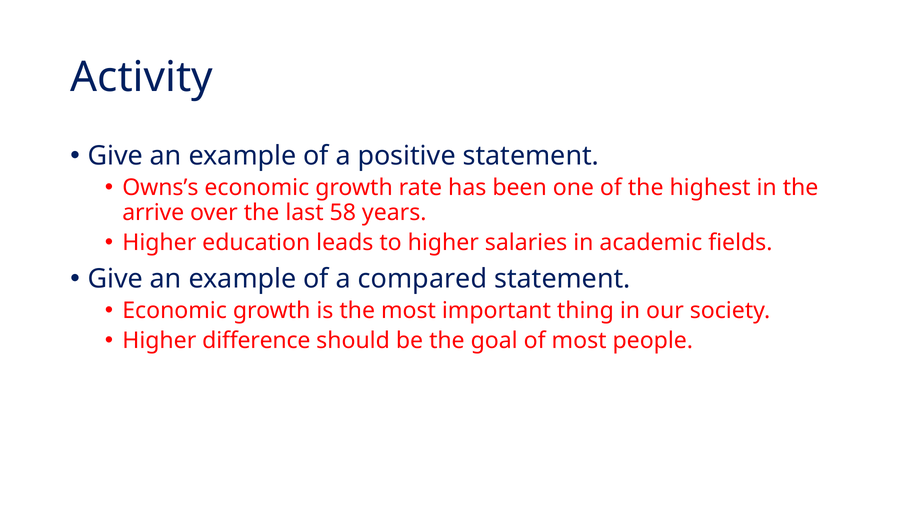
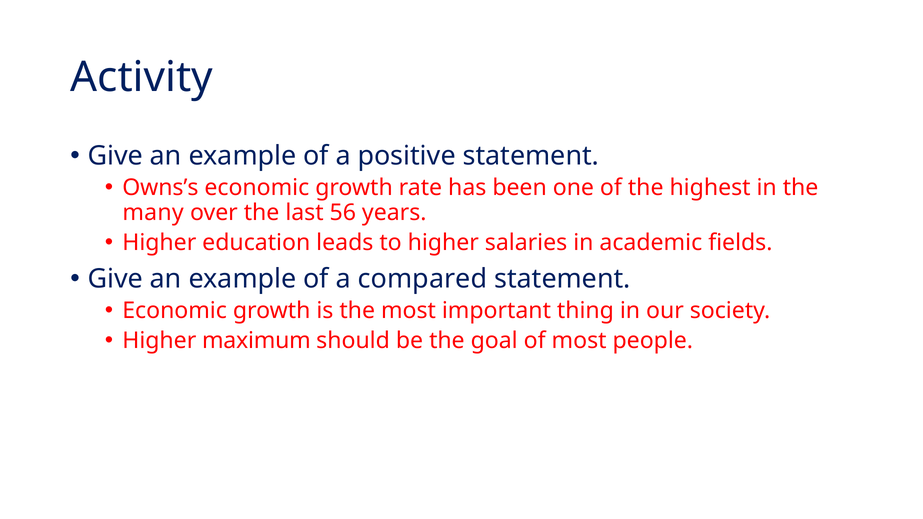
arrive: arrive -> many (153, 213)
58: 58 -> 56 (343, 213)
difference: difference -> maximum (256, 341)
